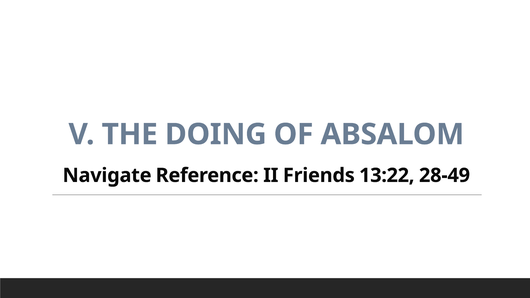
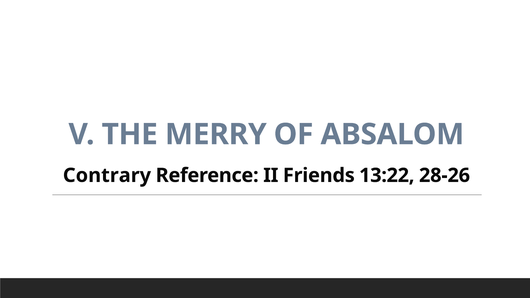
DOING: DOING -> MERRY (216, 134)
Navigate: Navigate -> Contrary (107, 175)
28-49: 28-49 -> 28-26 (445, 175)
